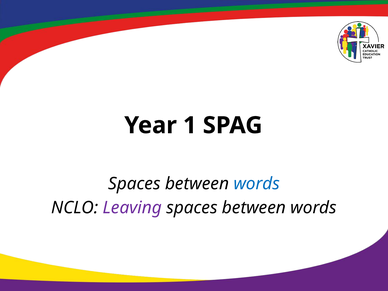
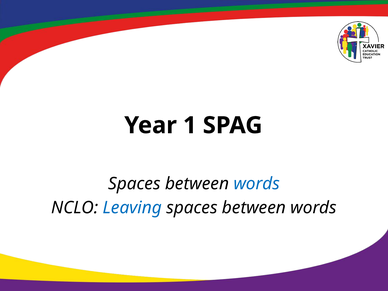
Leaving colour: purple -> blue (132, 208)
